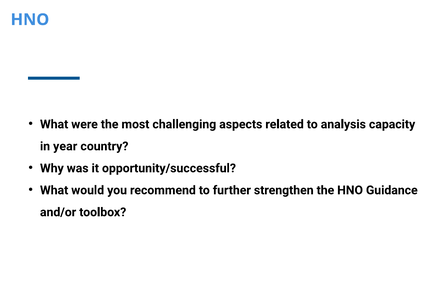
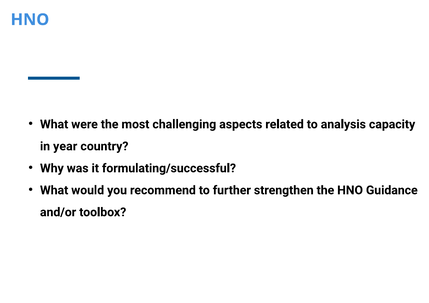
opportunity/successful: opportunity/successful -> formulating/successful (169, 168)
